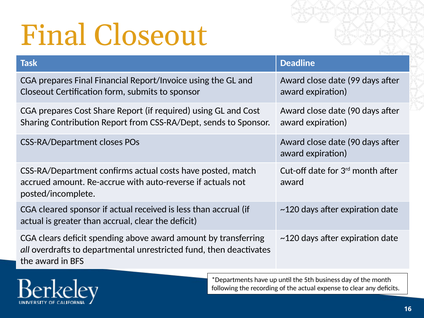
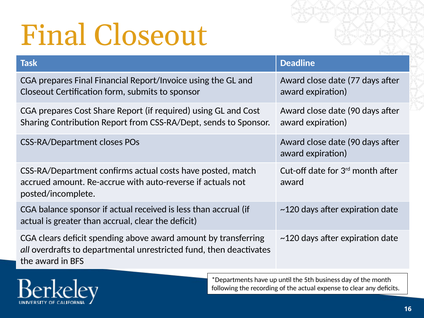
99: 99 -> 77 (354, 80)
cleared: cleared -> balance (53, 209)
